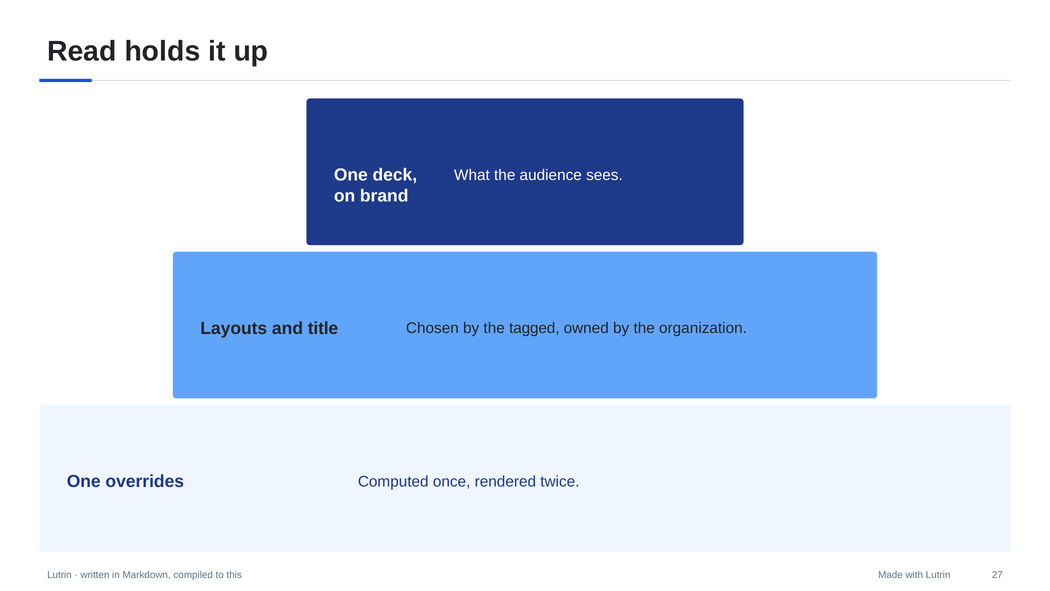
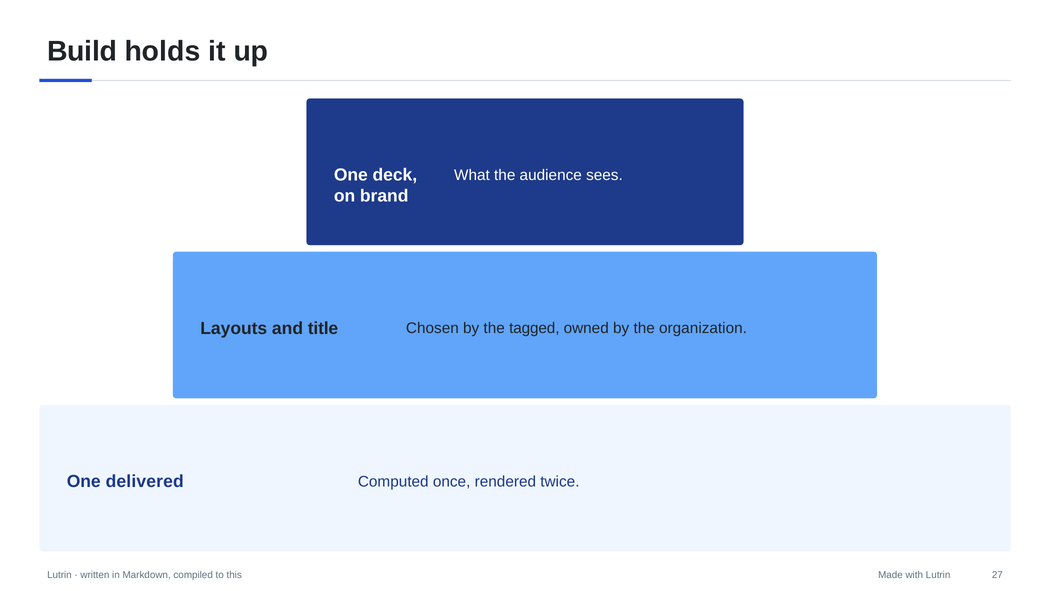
Read: Read -> Build (82, 51)
overrides: overrides -> delivered (145, 481)
